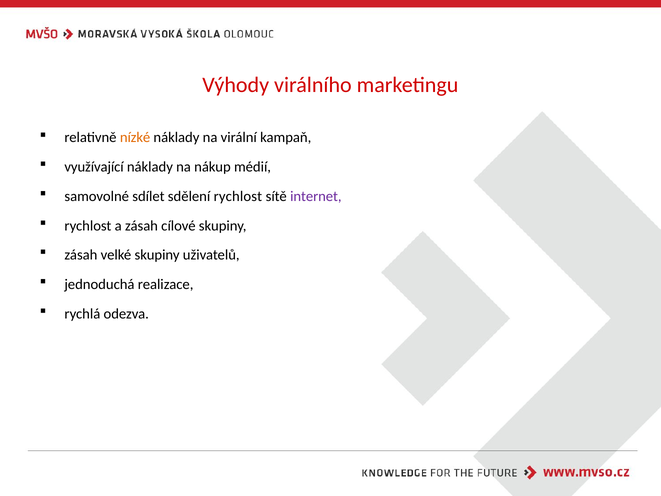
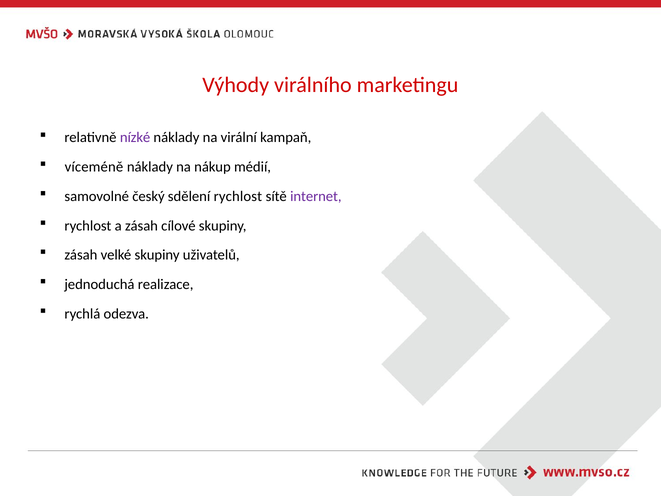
nízké colour: orange -> purple (135, 138)
využívající: využívající -> víceméně (94, 167)
sdílet: sdílet -> český (148, 196)
